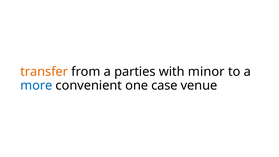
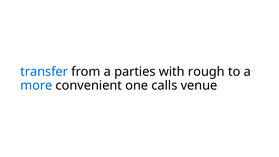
transfer colour: orange -> blue (44, 72)
minor: minor -> rough (206, 72)
case: case -> calls (164, 85)
